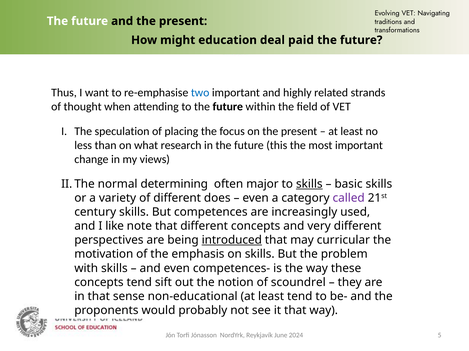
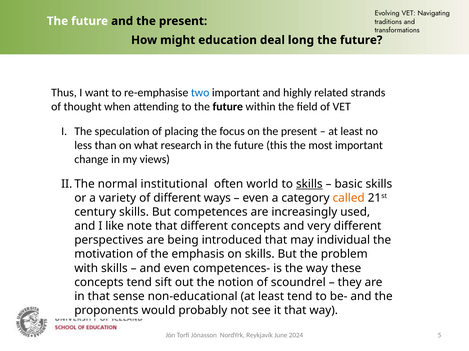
paid: paid -> long (301, 40)
determining: determining -> institutional (174, 184)
major: major -> world (262, 184)
does: does -> ways (217, 198)
called colour: purple -> orange (349, 198)
introduced underline: present -> none (232, 240)
curricular: curricular -> individual (343, 240)
